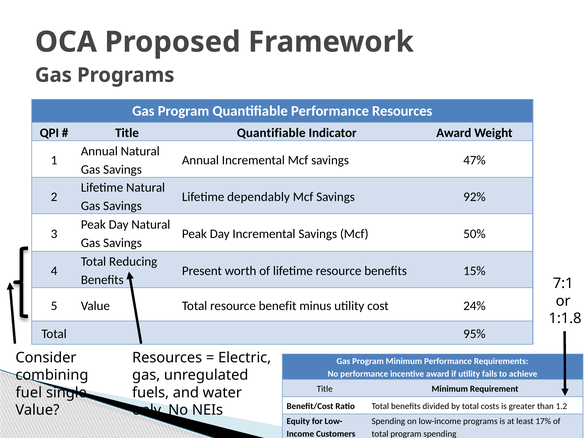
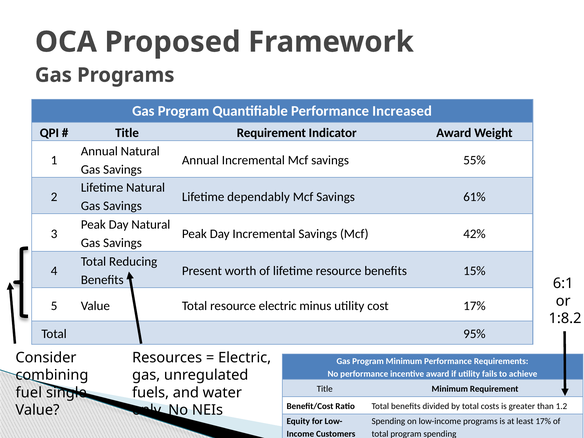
Performance Resources: Resources -> Increased (402, 111)
Title Quantifiable: Quantifiable -> Requirement (271, 133)
47%: 47% -> 55% (474, 160)
92%: 92% -> 61% (474, 197)
50%: 50% -> 42% (474, 234)
7:1: 7:1 -> 6:1 (563, 283)
resource benefit: benefit -> electric (278, 306)
cost 24%: 24% -> 17% (474, 306)
1:1.8: 1:1.8 -> 1:8.2 (565, 318)
